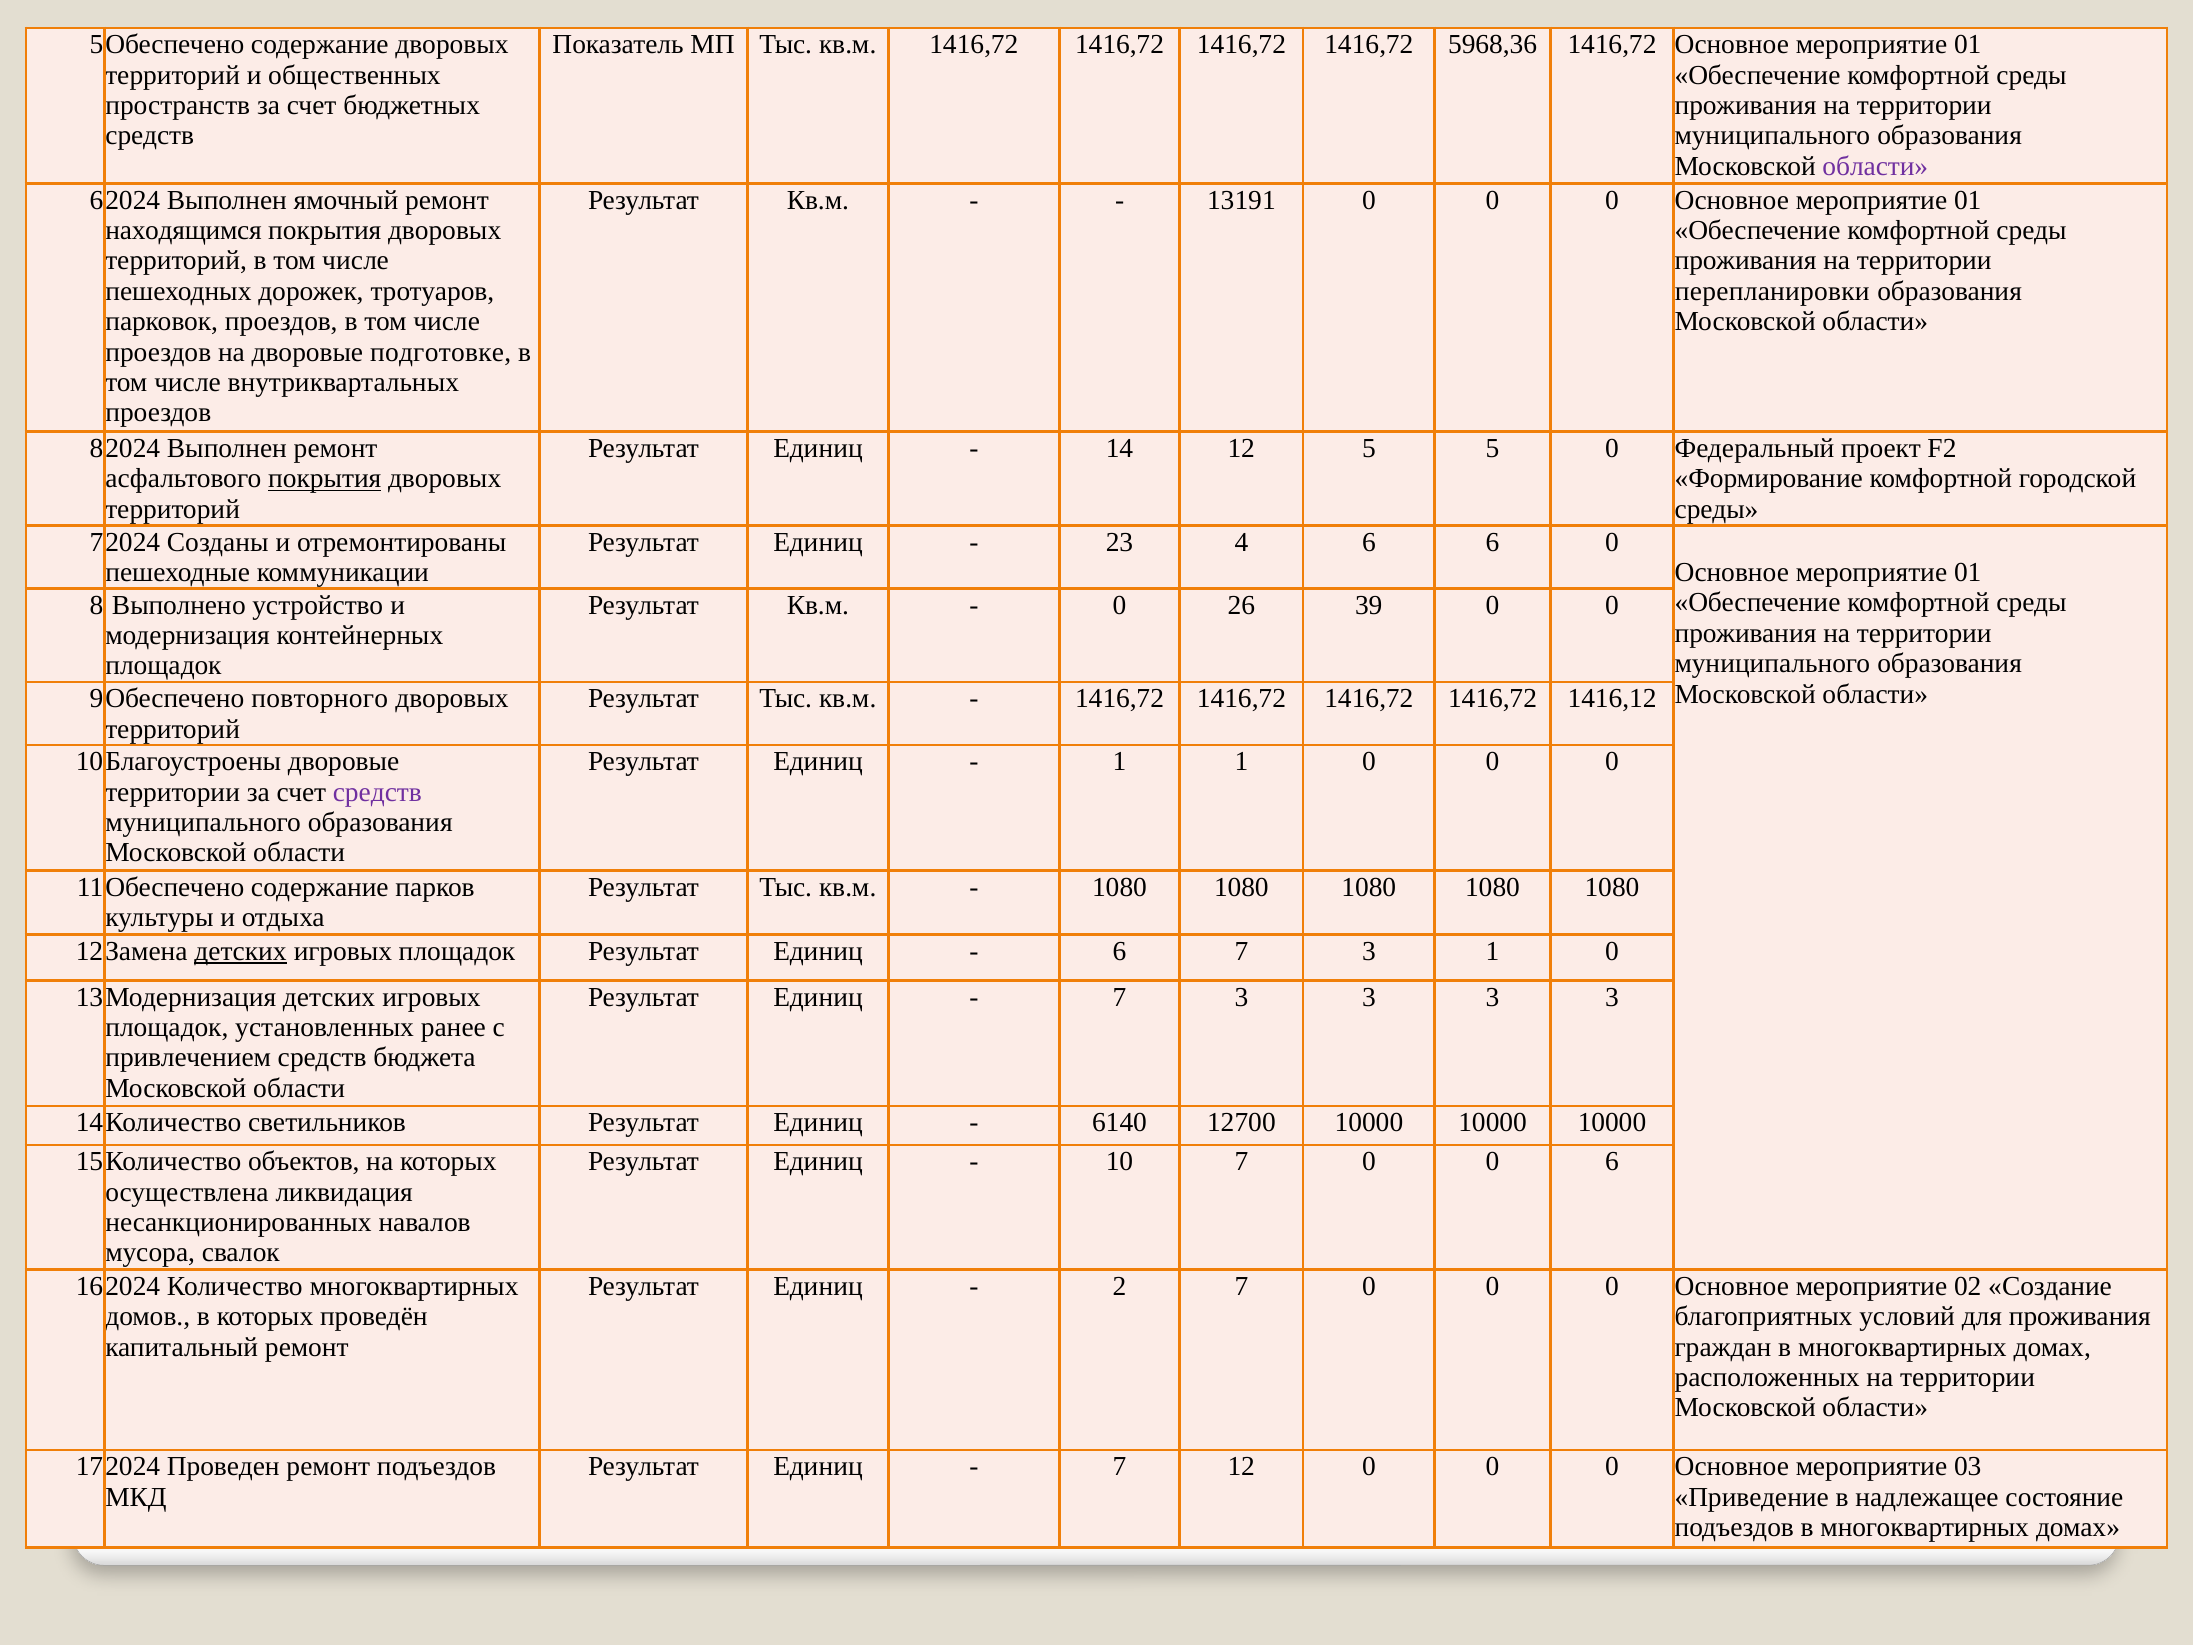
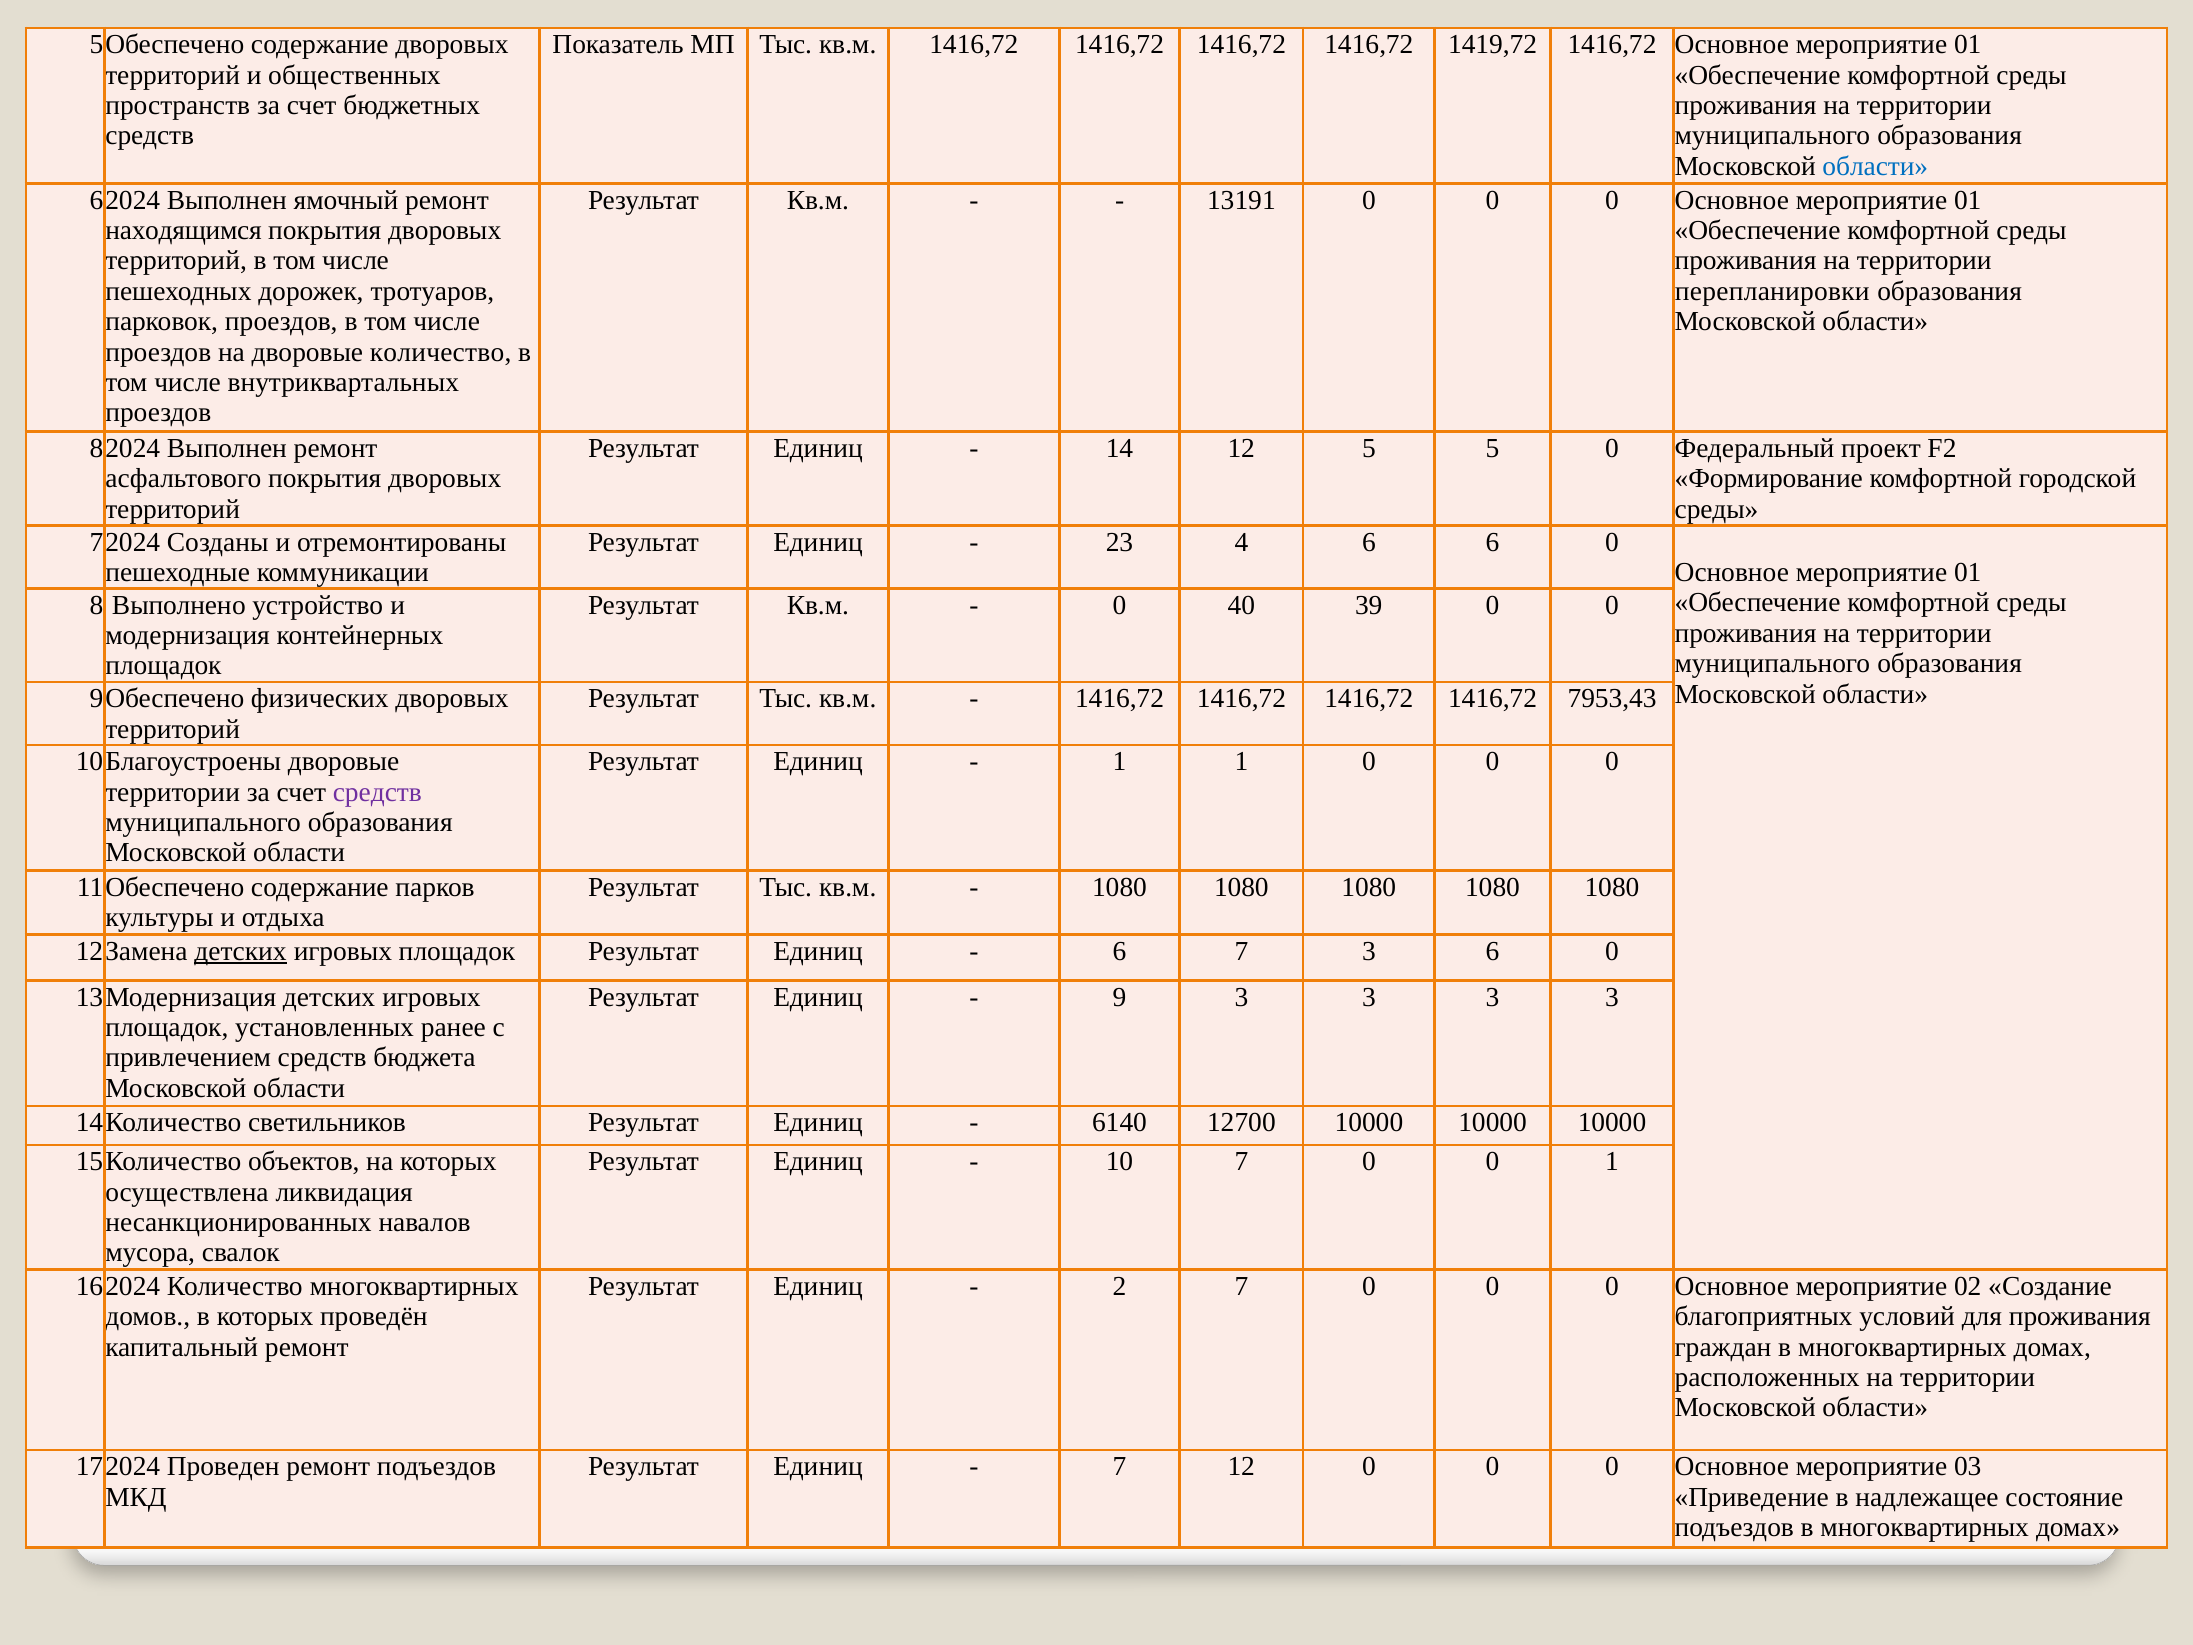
5968,36: 5968,36 -> 1419,72 (1493, 45)
области colour: purple -> blue (1875, 166)
дворовые подготовке: подготовке -> количество (441, 352)
покрытия underline: present -> none (325, 479)
26: 26 -> 40 (1241, 605)
повторного: повторного -> физических (320, 699)
1416,12: 1416,12 -> 7953,43 (1612, 699)
3 1: 1 -> 6 (1493, 951)
7: 7 -> 9 (1120, 997)
0 6: 6 -> 1 (1612, 1161)
